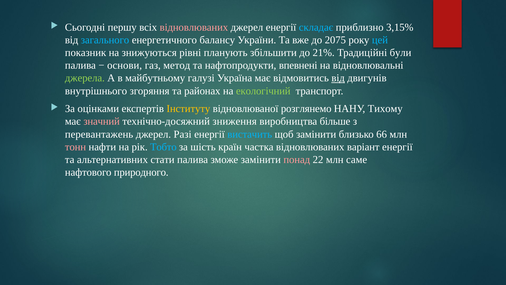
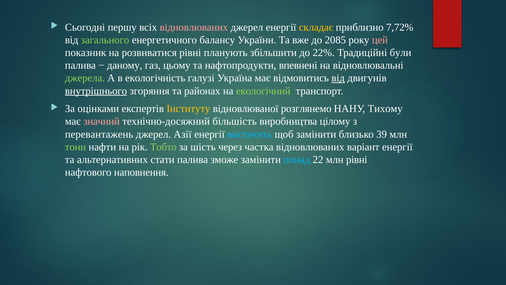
складає colour: light blue -> yellow (316, 27)
3,15%: 3,15% -> 7,72% (400, 27)
загального colour: light blue -> light green (105, 40)
2075: 2075 -> 2085 (335, 40)
цей colour: light blue -> pink (380, 40)
знижуються: знижуються -> розвиватися (149, 53)
21%: 21% -> 22% (324, 53)
основи: основи -> даному (125, 65)
метод: метод -> цьому (177, 65)
майбутньому: майбутньому -> екологічність (155, 78)
внутрішнього underline: none -> present (96, 91)
зниження: зниження -> більшість (235, 121)
більше: більше -> цілому (335, 121)
Разі: Разі -> Азії (183, 134)
66: 66 -> 39 (382, 134)
тонн colour: pink -> light green (76, 147)
Тобто colour: light blue -> light green (163, 147)
країн: країн -> через (230, 147)
понад colour: pink -> light blue (297, 159)
млн саме: саме -> рівні (357, 159)
природного: природного -> наповнення (141, 172)
